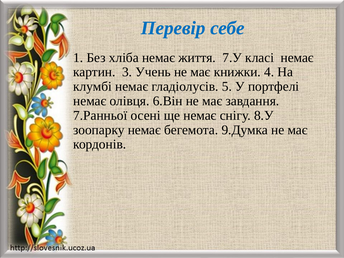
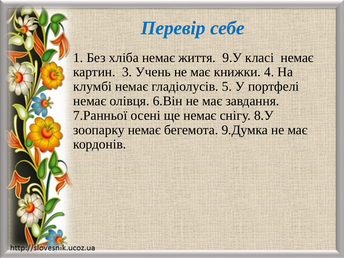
7.У: 7.У -> 9.У (232, 58)
